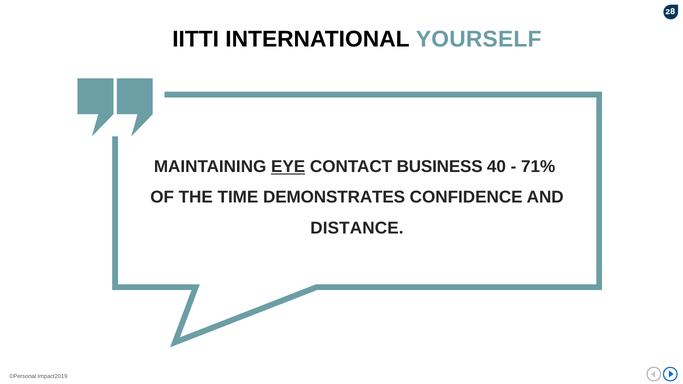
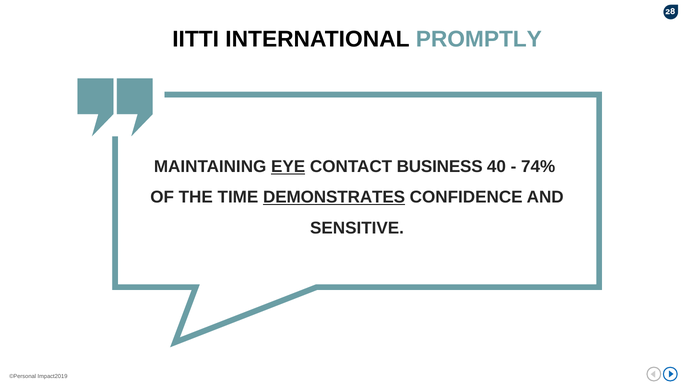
YOURSELF: YOURSELF -> PROMPTLY (479, 39)
71%: 71% -> 74% (538, 167)
DEMONSTRATES underline: none -> present (334, 197)
DISTANCE: DISTANCE -> SENSITIVE (357, 228)
